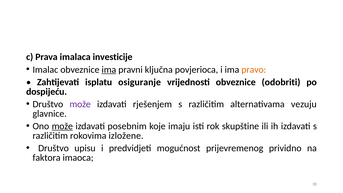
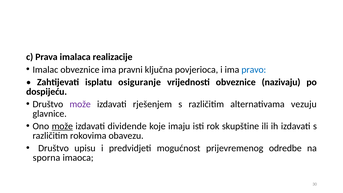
investicije: investicije -> realizacije (113, 57)
ima underline: present -> none (109, 70)
pravo colour: orange -> blue (254, 70)
odobriti: odobriti -> nazivaju (281, 82)
posebnim: posebnim -> dividende (127, 126)
izložene: izložene -> obavezu (126, 136)
prividno: prividno -> odredbe (285, 148)
faktora: faktora -> sporna (46, 158)
